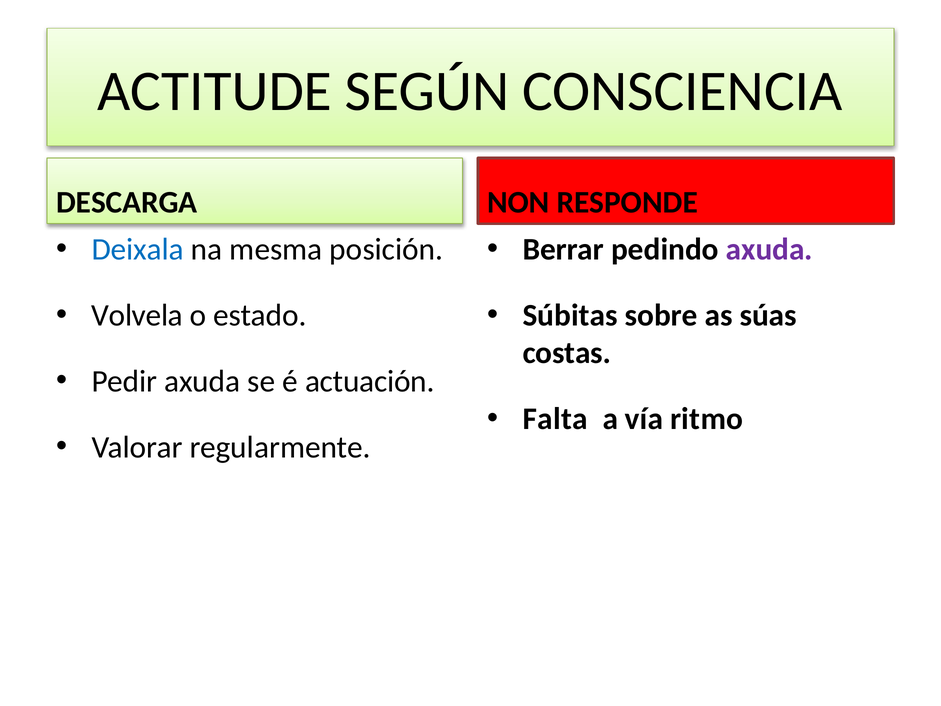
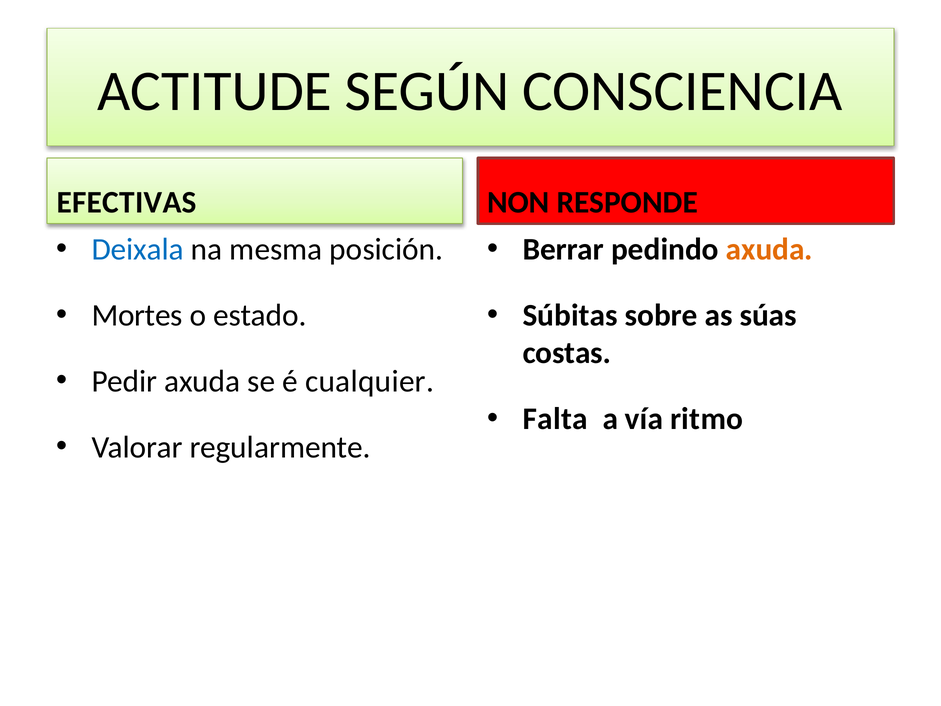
DESCARGA: DESCARGA -> EFECTIVAS (127, 202)
axuda colour: purple -> orange (769, 249)
Volvela: Volvela -> Mortes (137, 315)
actuación: actuación -> cualquier (370, 381)
